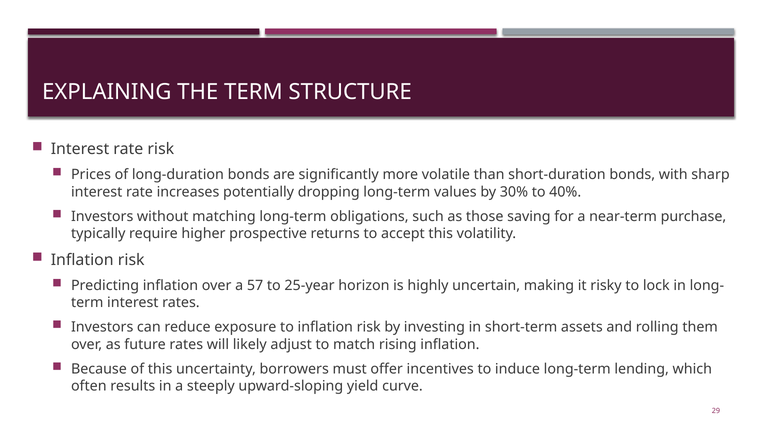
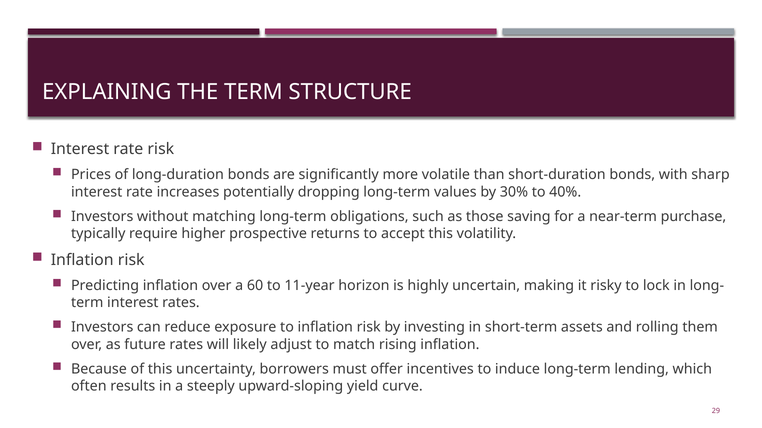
57: 57 -> 60 (255, 286)
25-year: 25-year -> 11-year (310, 286)
